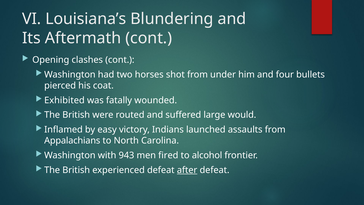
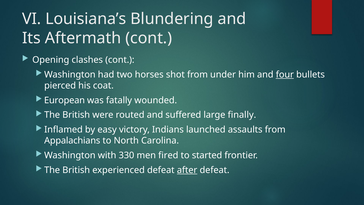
four underline: none -> present (285, 74)
Exhibited: Exhibited -> European (65, 100)
would: would -> finally (242, 115)
943: 943 -> 330 (126, 155)
alcohol: alcohol -> started (207, 155)
